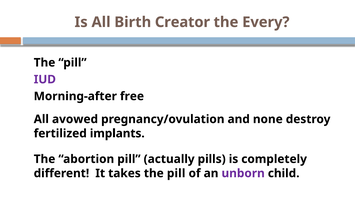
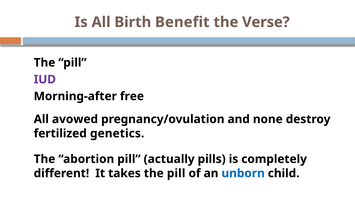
Creator: Creator -> Benefit (182, 22)
Every: Every -> Verse (266, 22)
implants: implants -> genetics (117, 133)
unborn colour: purple -> blue (243, 173)
